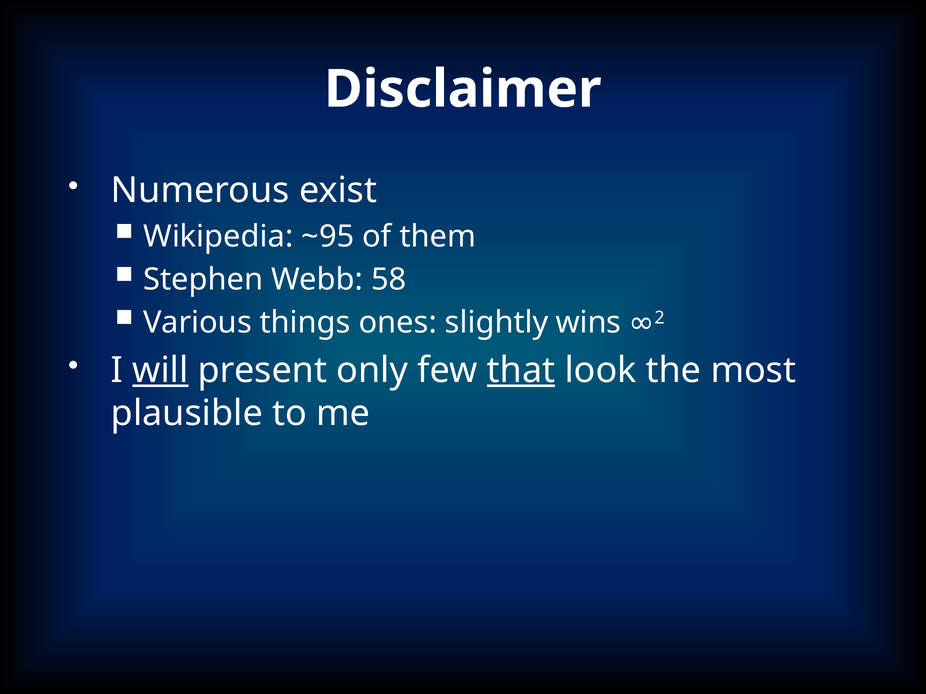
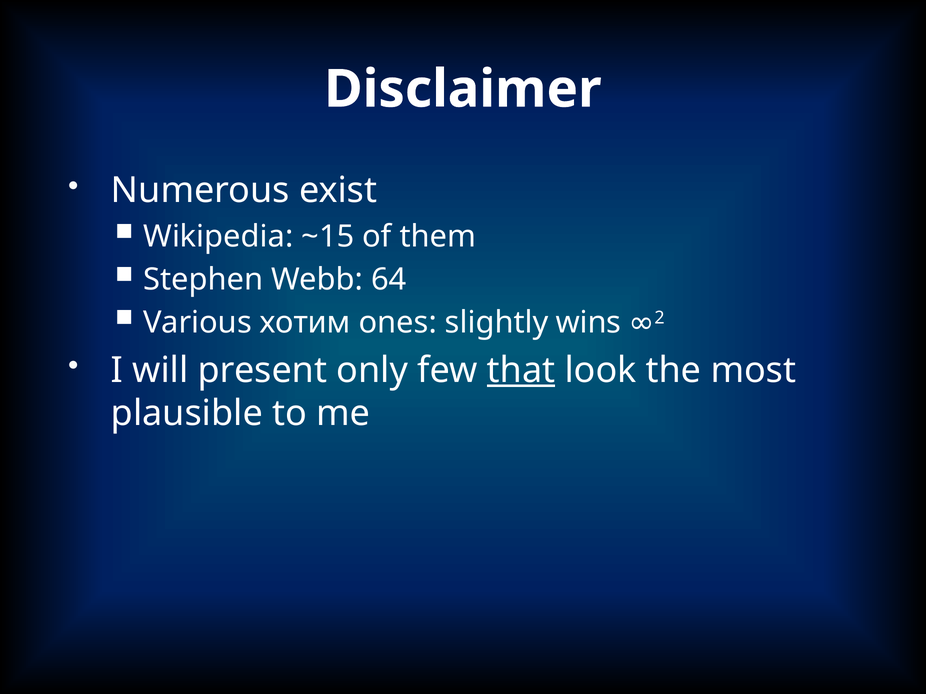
~95: ~95 -> ~15 (328, 237)
58: 58 -> 64 (389, 280)
things: things -> хотим (305, 323)
will underline: present -> none (160, 371)
